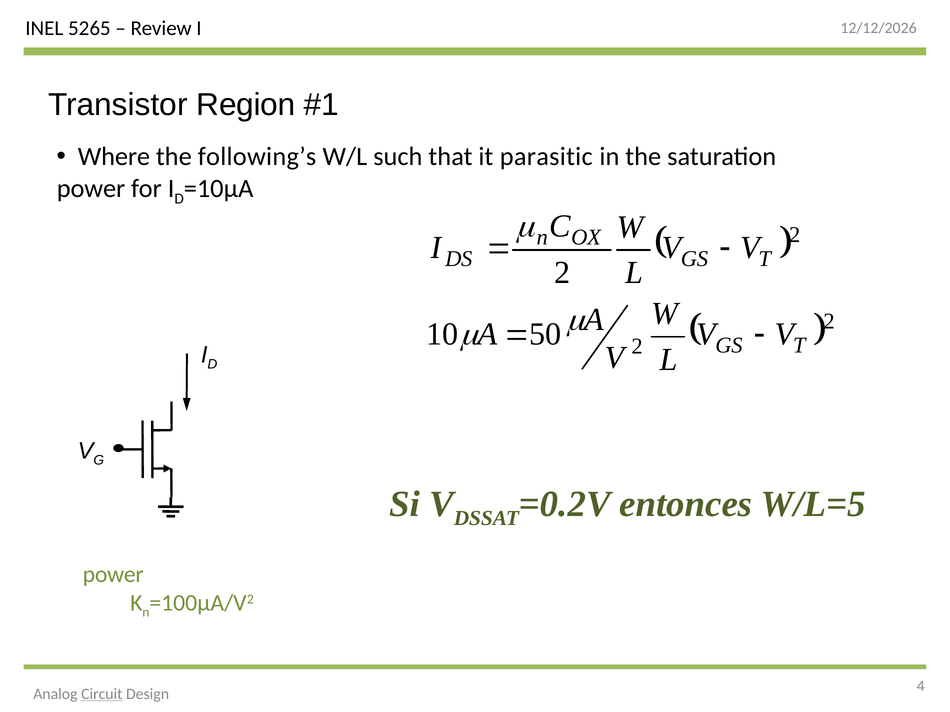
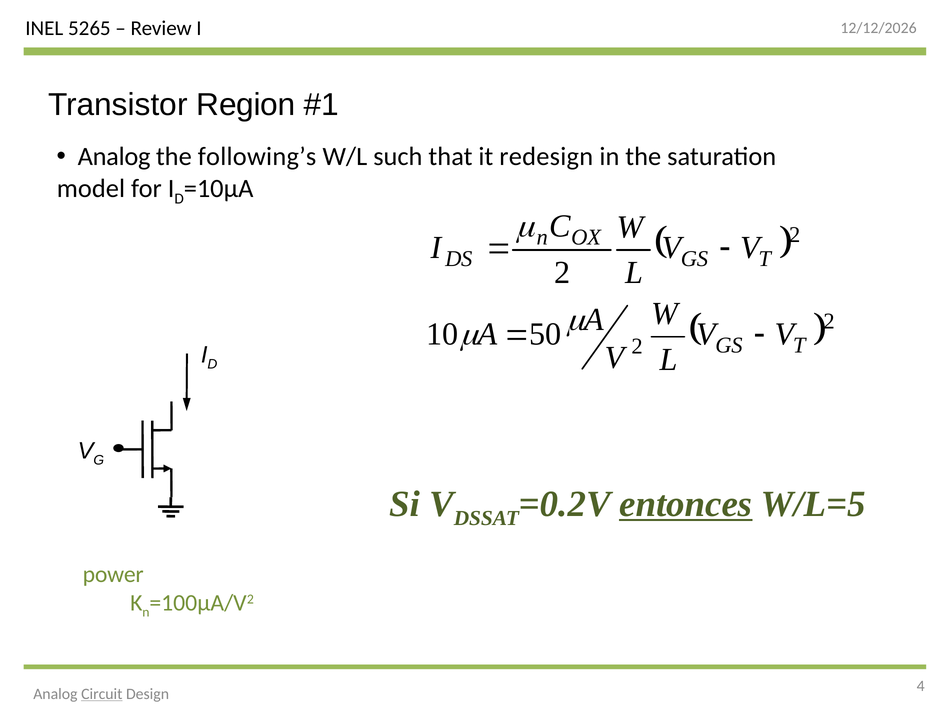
Where: Where -> Analog (114, 157)
parasitic: parasitic -> redesign (546, 157)
power: power -> model (91, 189)
entonces underline: none -> present (686, 504)
